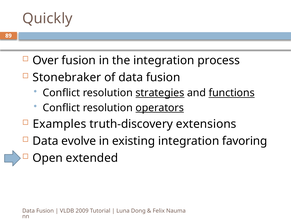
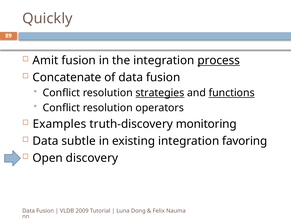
Over: Over -> Amit (45, 60)
process underline: none -> present (219, 60)
Stonebraker: Stonebraker -> Concatenate (67, 77)
operators underline: present -> none (160, 107)
extensions: extensions -> monitoring (206, 124)
evolve: evolve -> subtle (79, 141)
extended: extended -> discovery (92, 157)
